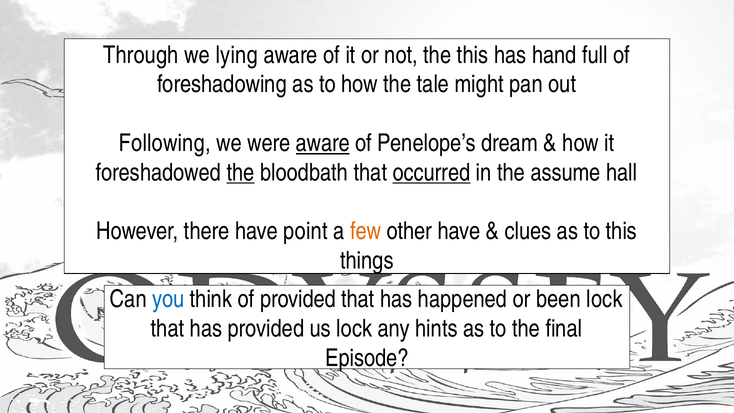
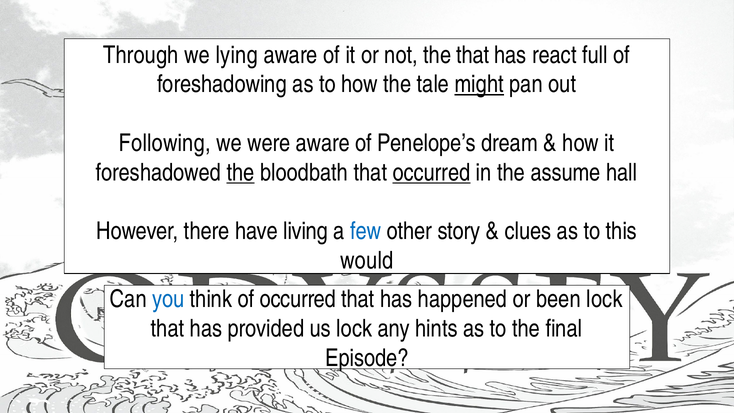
the this: this -> that (473, 55)
hand: hand -> react (554, 55)
might underline: none -> present (479, 84)
aware underline: present -> none (323, 143)
point: point -> living (306, 231)
few colour: orange -> blue (366, 231)
other have: have -> story (459, 231)
things: things -> would (367, 261)
of provided: provided -> occurred (298, 299)
